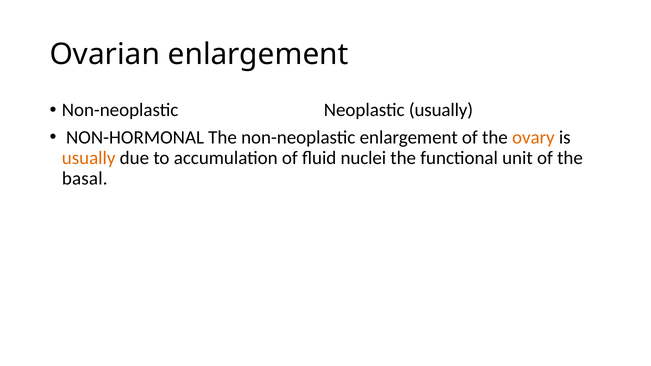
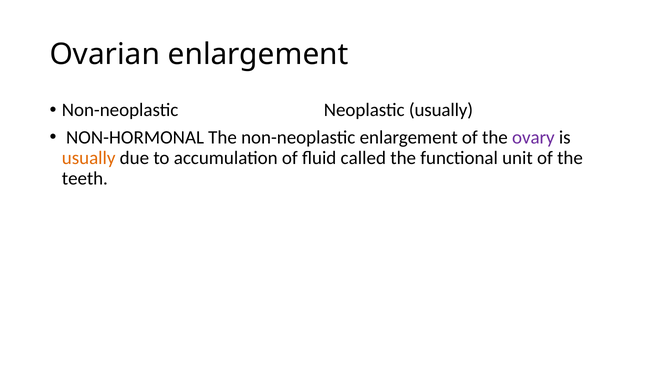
ovary colour: orange -> purple (533, 137)
nuclei: nuclei -> called (363, 158)
basal: basal -> teeth (85, 178)
